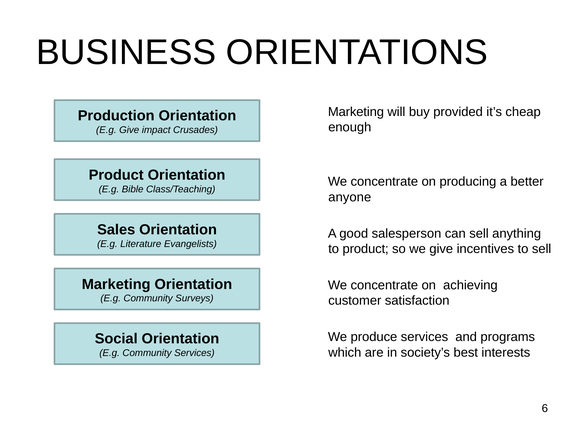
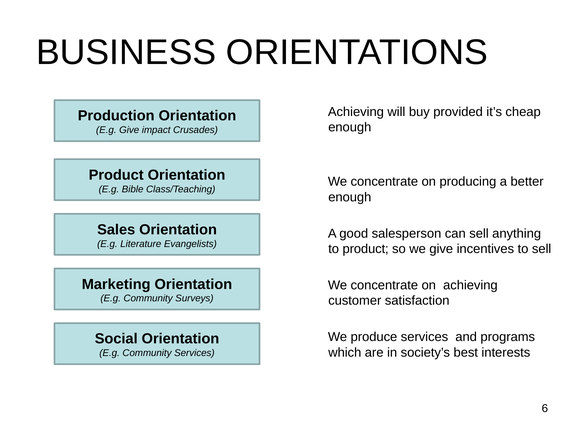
Marketing: Marketing -> Achieving (356, 112)
anyone: anyone -> enough (350, 197)
